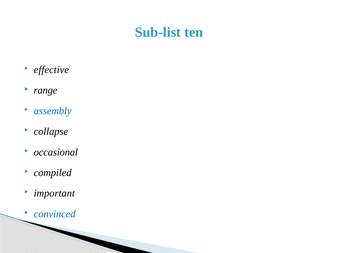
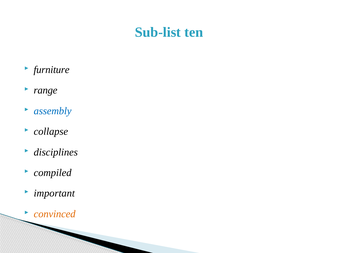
effective: effective -> furniture (52, 70)
occasional: occasional -> disciplines (56, 152)
convinced colour: blue -> orange (55, 214)
